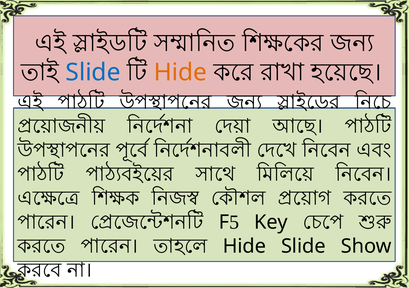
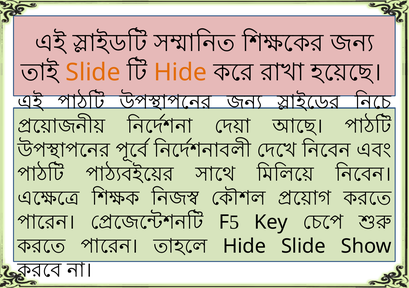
Slide colour: blue -> orange (93, 72)
